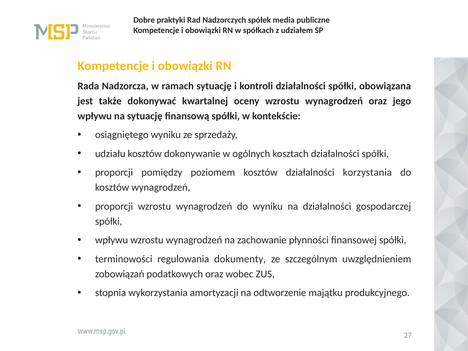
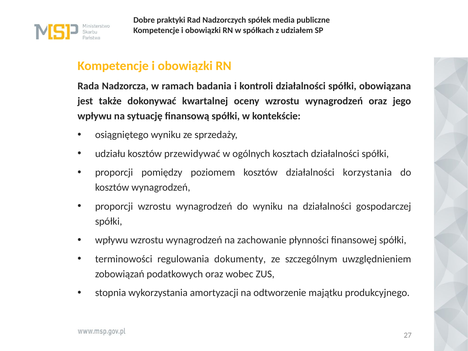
ramach sytuację: sytuację -> badania (214, 86)
dokonywanie: dokonywanie -> przewidywać (192, 154)
